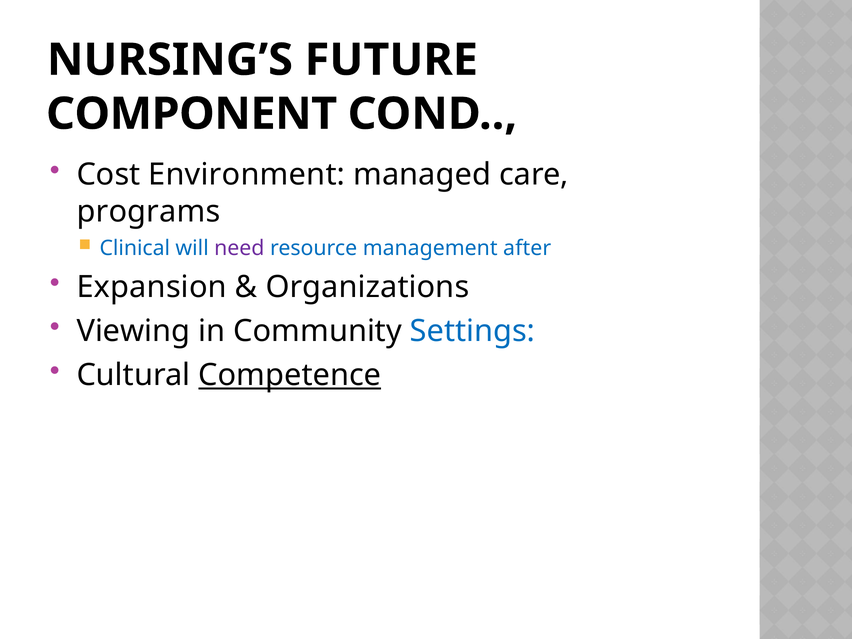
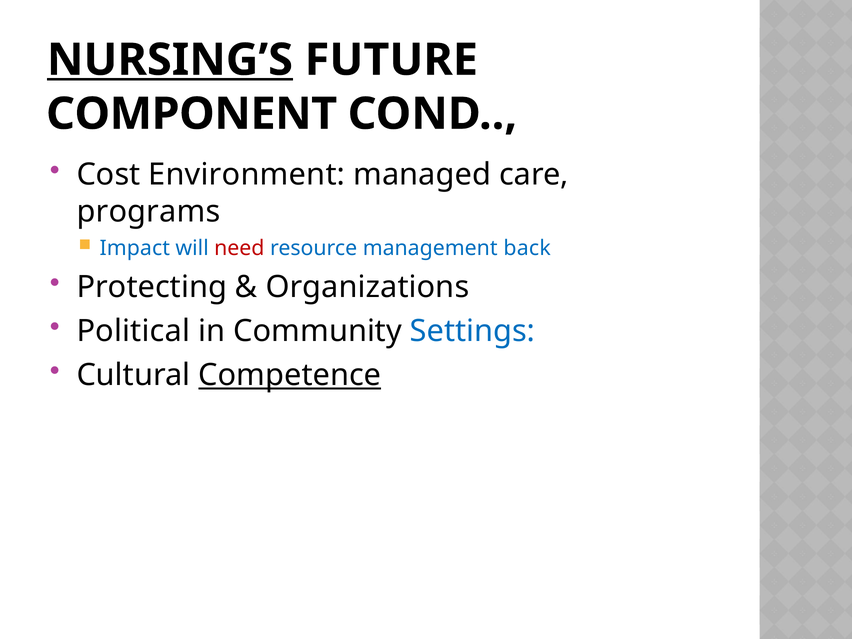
NURSING’S underline: none -> present (170, 60)
Clinical: Clinical -> Impact (135, 248)
need colour: purple -> red (239, 248)
after: after -> back (527, 248)
Expansion: Expansion -> Protecting (152, 287)
Viewing: Viewing -> Political (133, 331)
